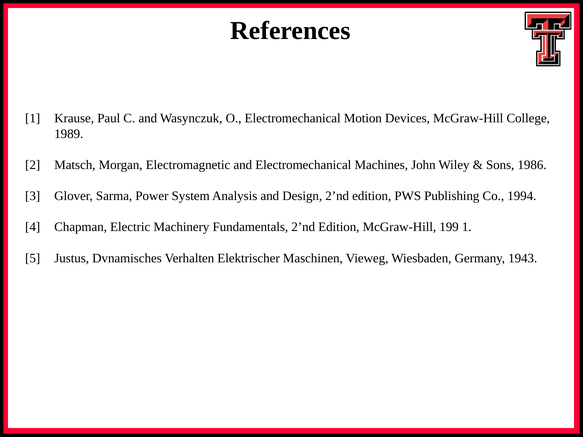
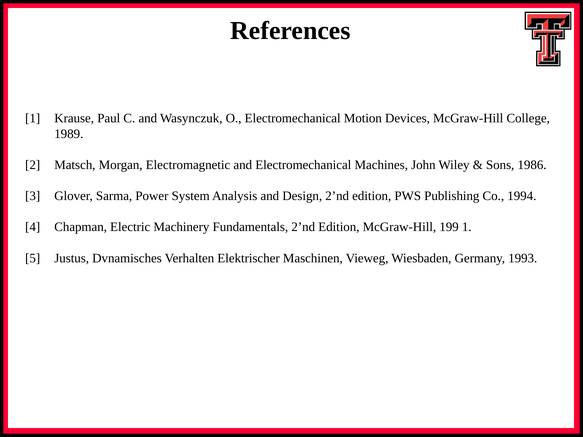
1943: 1943 -> 1993 (523, 258)
